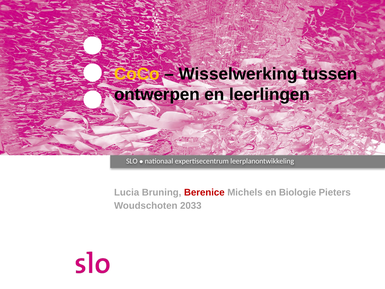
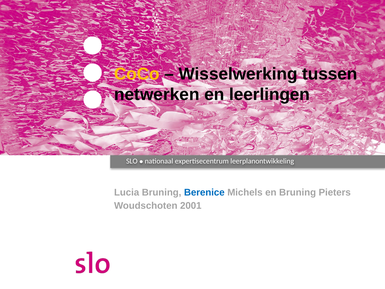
ontwerpen: ontwerpen -> netwerken (157, 94)
Berenice colour: red -> blue (204, 192)
en Biologie: Biologie -> Bruning (298, 192)
2033: 2033 -> 2001 (191, 206)
